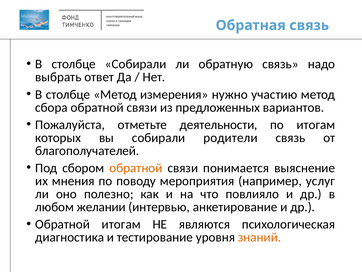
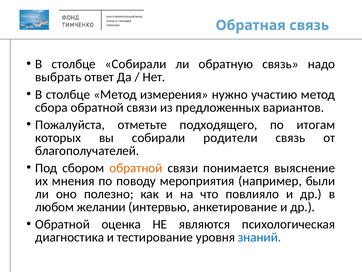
деятельности: деятельности -> подходящего (219, 125)
услуг: услуг -> были (320, 181)
Обратной итогам: итогам -> оценка (121, 224)
знаний colour: orange -> blue (260, 237)
